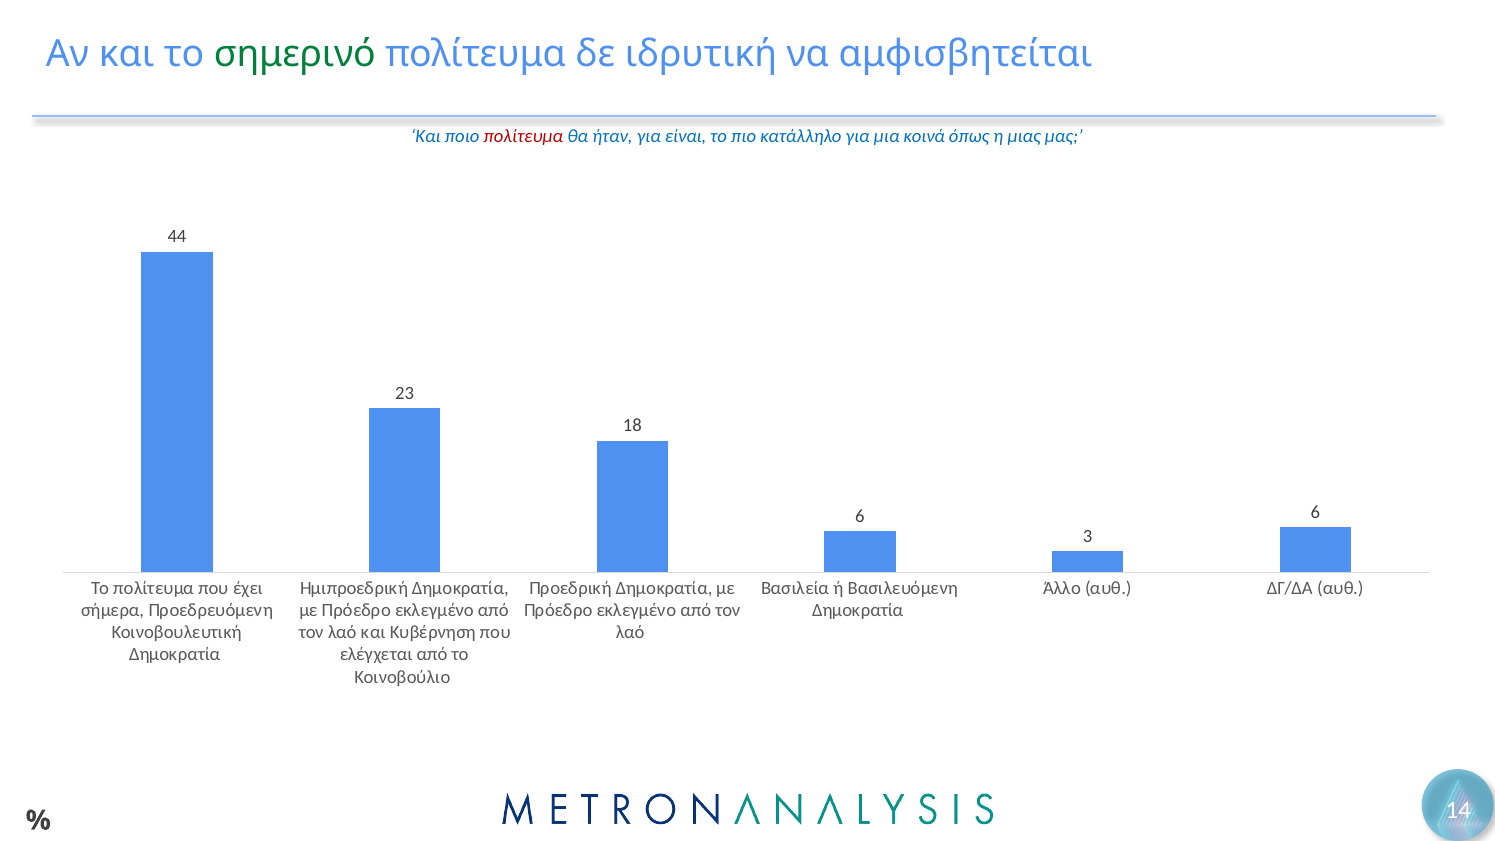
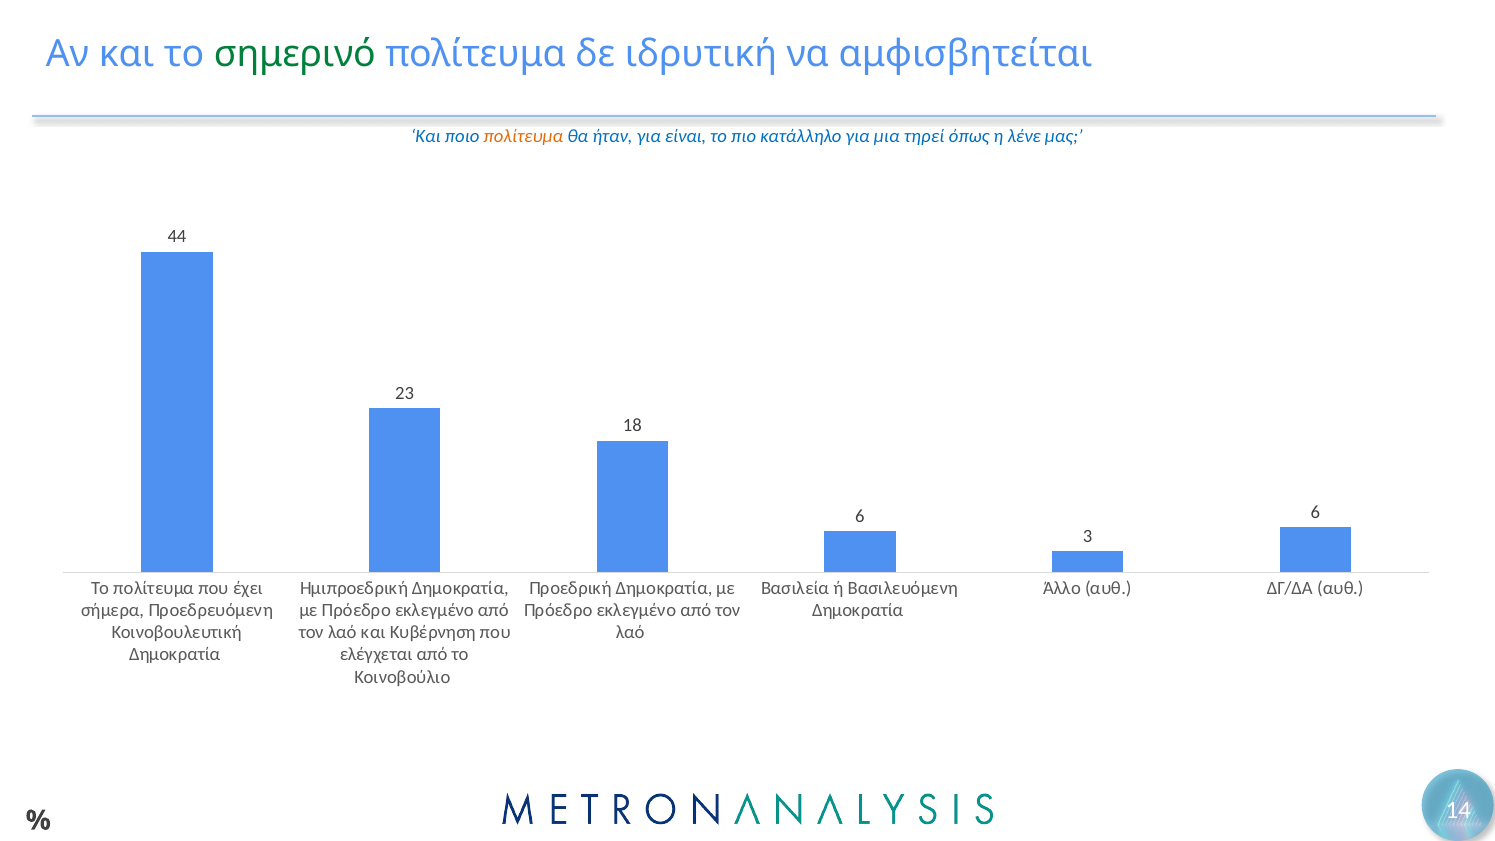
πολίτευμα colour: red -> orange (523, 136)
κοινά: κοινά -> τηρεί (924, 136)
μιας: μιας -> λένε (1024, 136)
